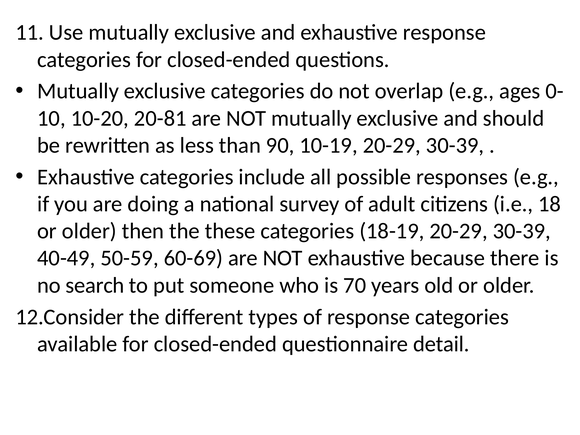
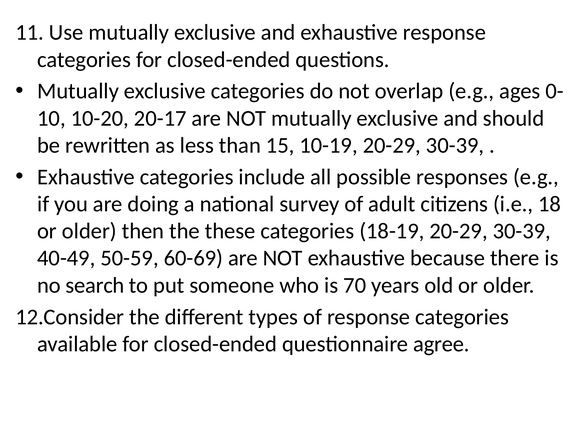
20-81: 20-81 -> 20-17 (160, 118)
90: 90 -> 15 (280, 145)
detail: detail -> agree (441, 344)
